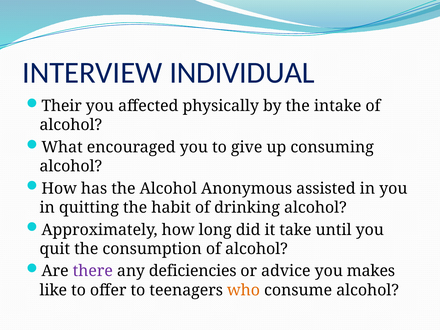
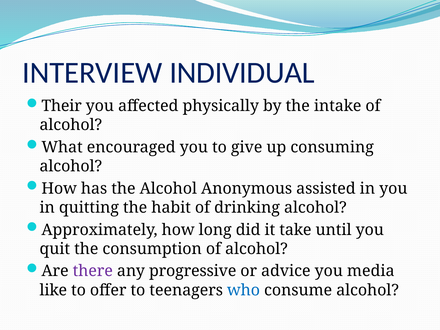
deficiencies: deficiencies -> progressive (193, 271)
makes: makes -> media (371, 271)
who colour: orange -> blue (244, 290)
